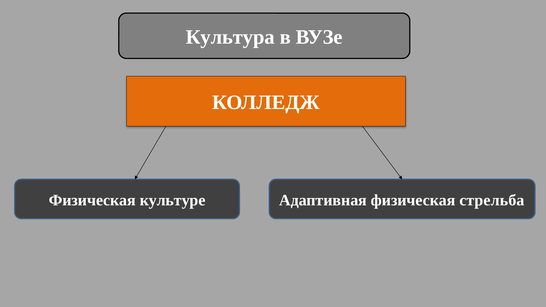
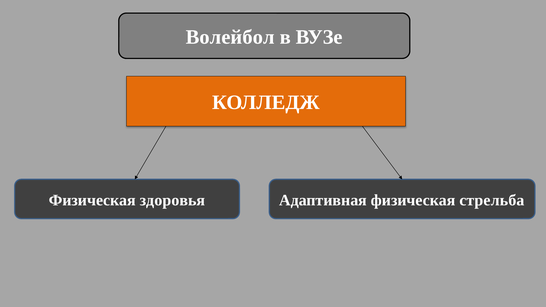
Культура: Культура -> Волейбол (230, 37)
культуре: культуре -> здоровья (172, 200)
